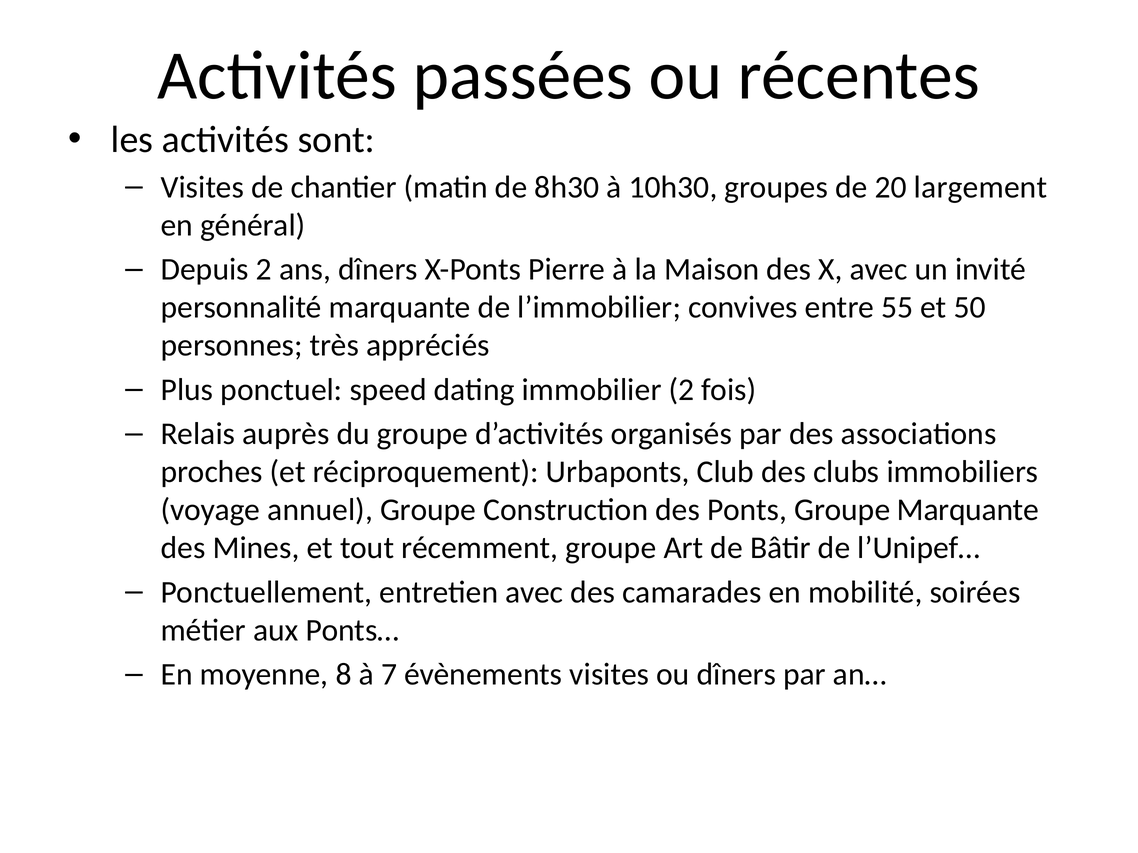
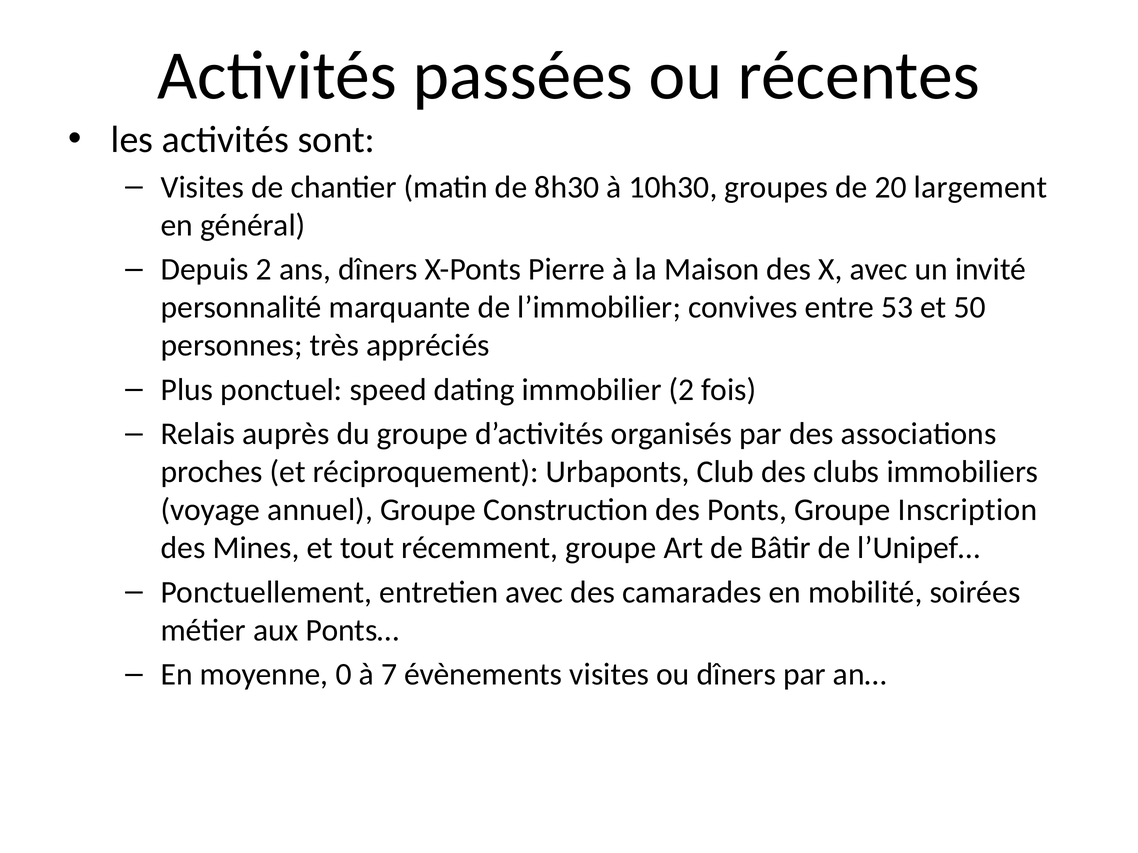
55: 55 -> 53 (897, 308)
Groupe Marquante: Marquante -> Inscription (968, 510)
8: 8 -> 0 (344, 675)
